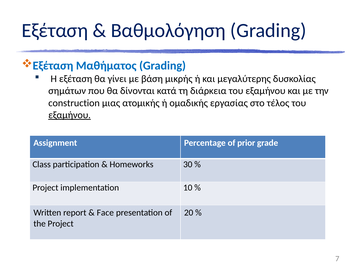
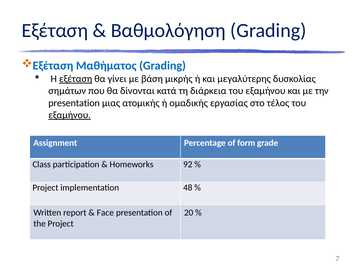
εξέταση underline: none -> present (76, 79)
construction: construction -> presentation (74, 103)
prior: prior -> form (246, 143)
30: 30 -> 92 (188, 164)
10: 10 -> 48 (188, 187)
